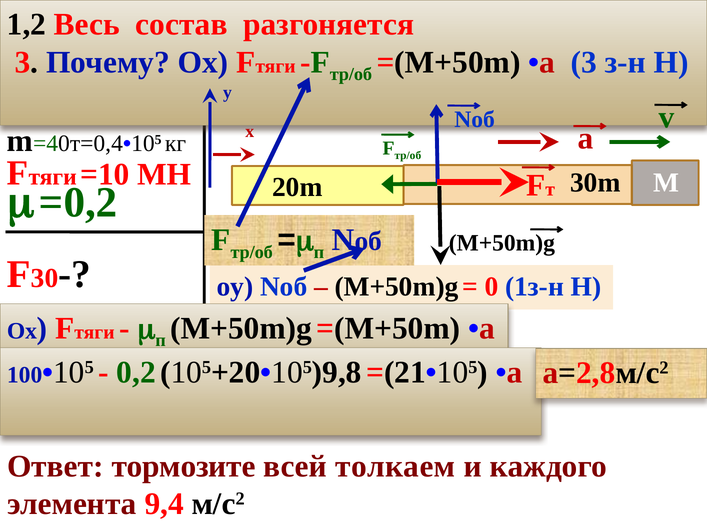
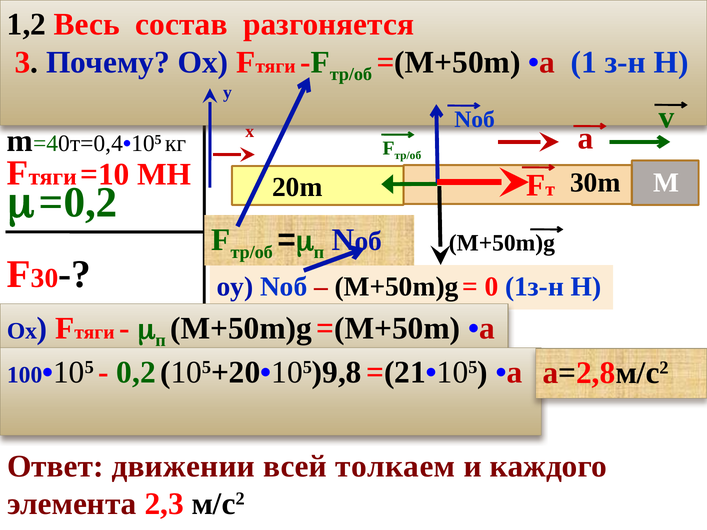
a 3: 3 -> 1 (584, 62)
тормозите: тормозите -> движении (183, 466)
9,4: 9,4 -> 2,3 (164, 504)
